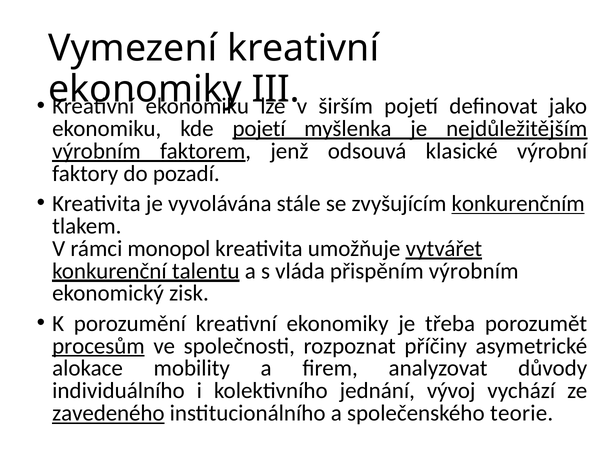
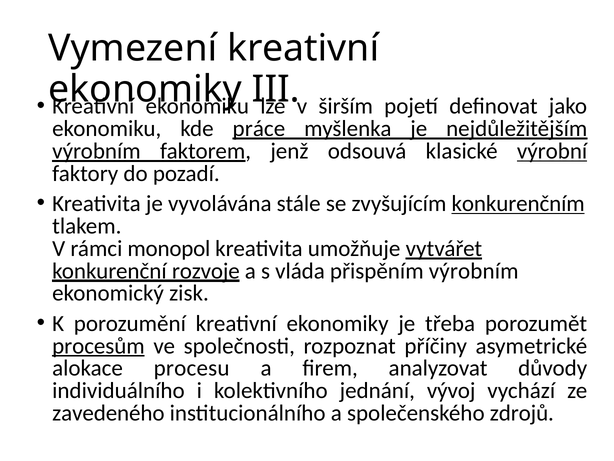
kde pojetí: pojetí -> práce (259, 129)
výrobní underline: none -> present (552, 151)
talentu: talentu -> rozvoje (206, 271)
mobility: mobility -> procesu (192, 368)
zavedeného underline: present -> none (108, 413)
teorie: teorie -> zdrojů (522, 413)
